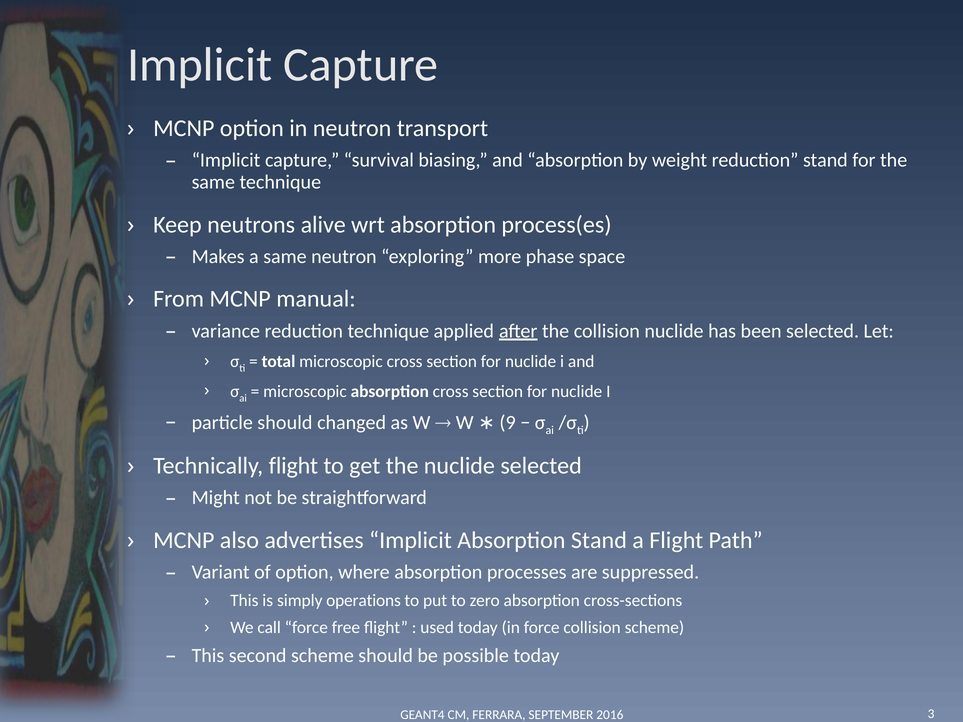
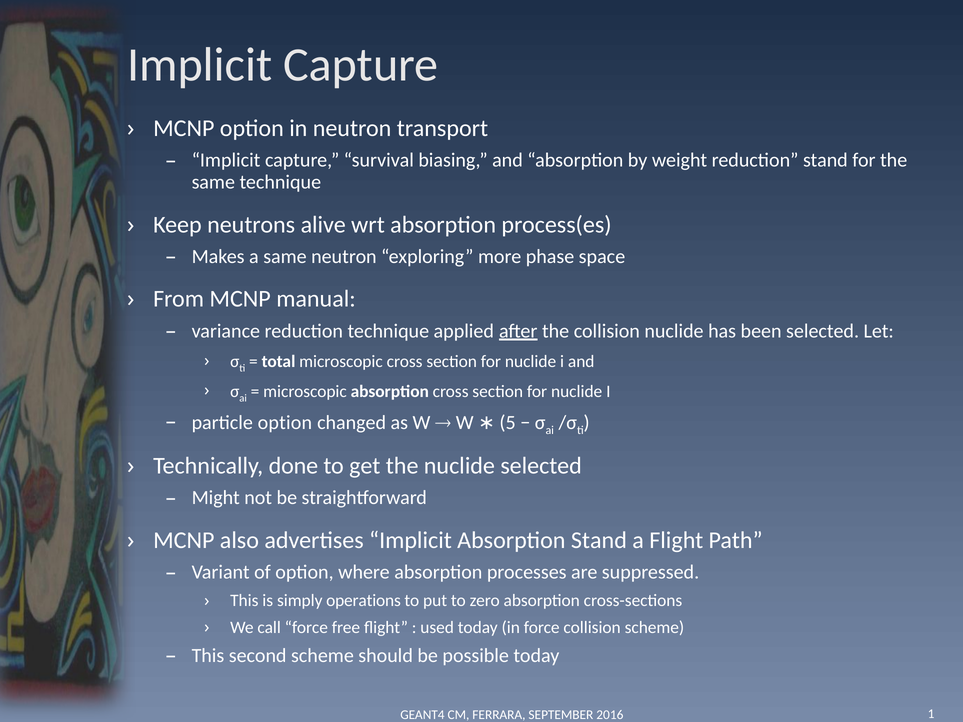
particle should: should -> option (285, 423)
9: 9 -> 5 (508, 423)
Technically flight: flight -> done (293, 466)
3: 3 -> 1 (931, 714)
